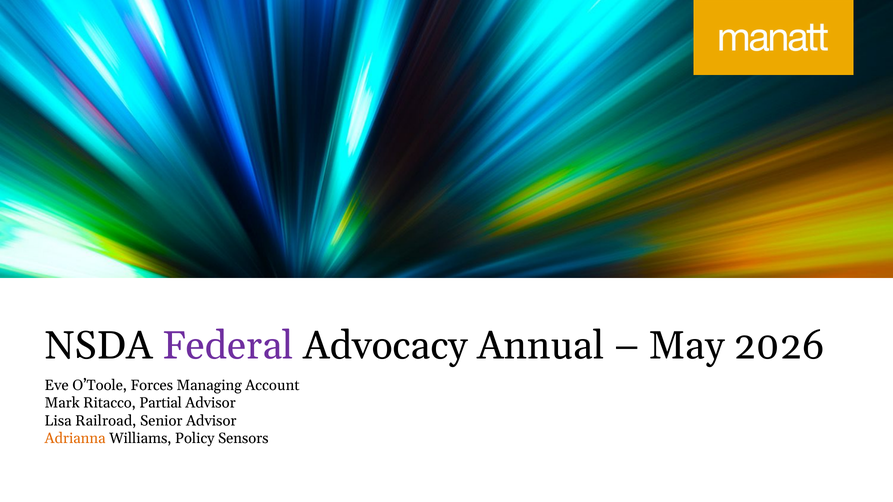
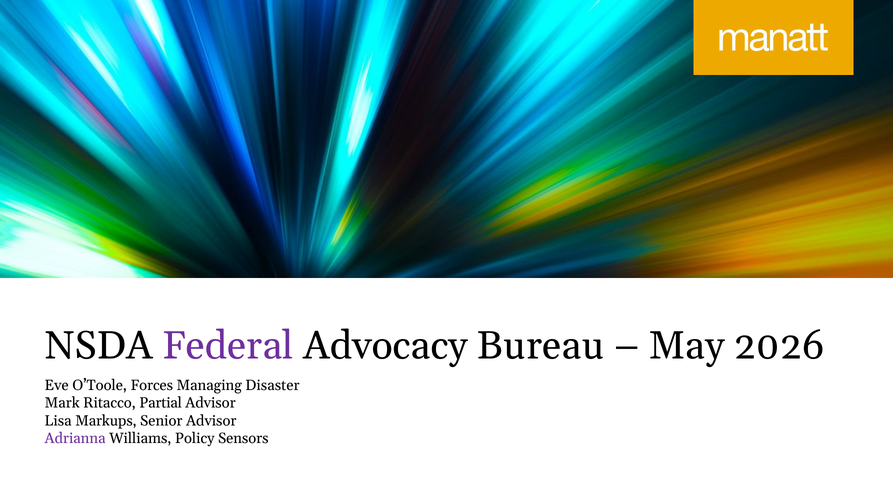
Annual: Annual -> Bureau (541, 346)
Account: Account -> Disaster (272, 386)
Railroad: Railroad -> Markups (106, 421)
Adrianna colour: orange -> purple (75, 439)
